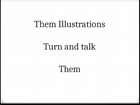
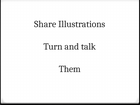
Them: Them -> Share (45, 24)
